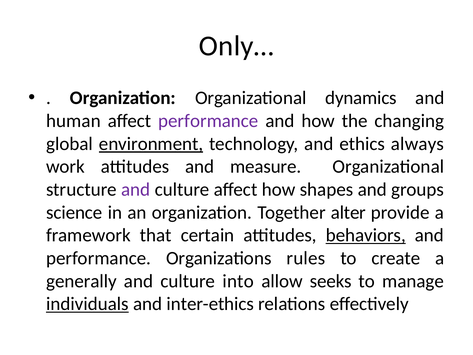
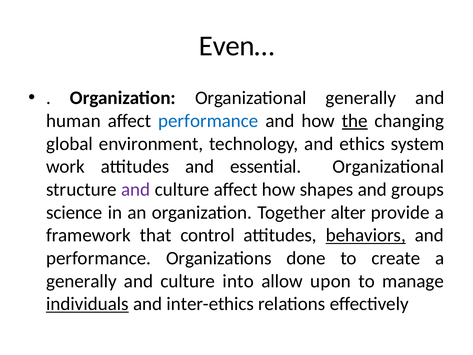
Only…: Only… -> Even… (237, 46)
Organizational dynamics: dynamics -> generally (361, 98)
performance colour: purple -> blue (208, 121)
the underline: none -> present (355, 121)
environment underline: present -> none (151, 144)
always: always -> system (418, 144)
measure: measure -> essential (266, 167)
certain: certain -> control (208, 235)
rules: rules -> done (306, 258)
seeks: seeks -> upon (331, 281)
